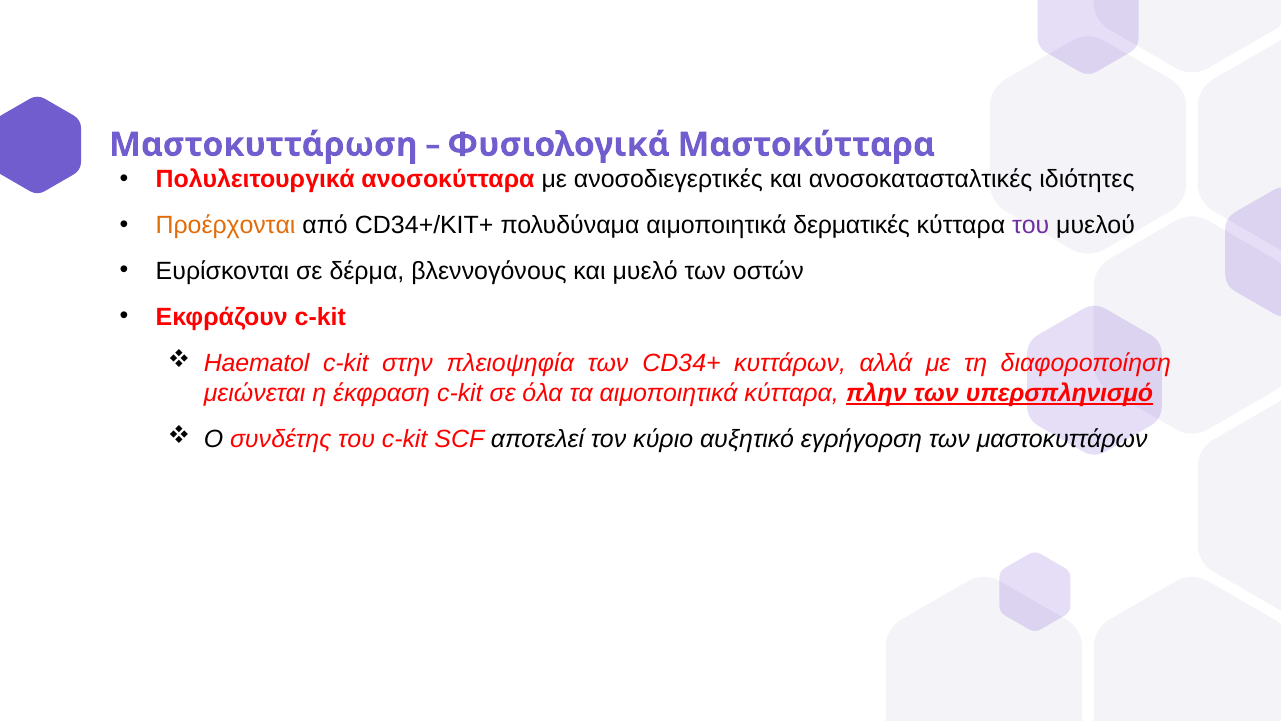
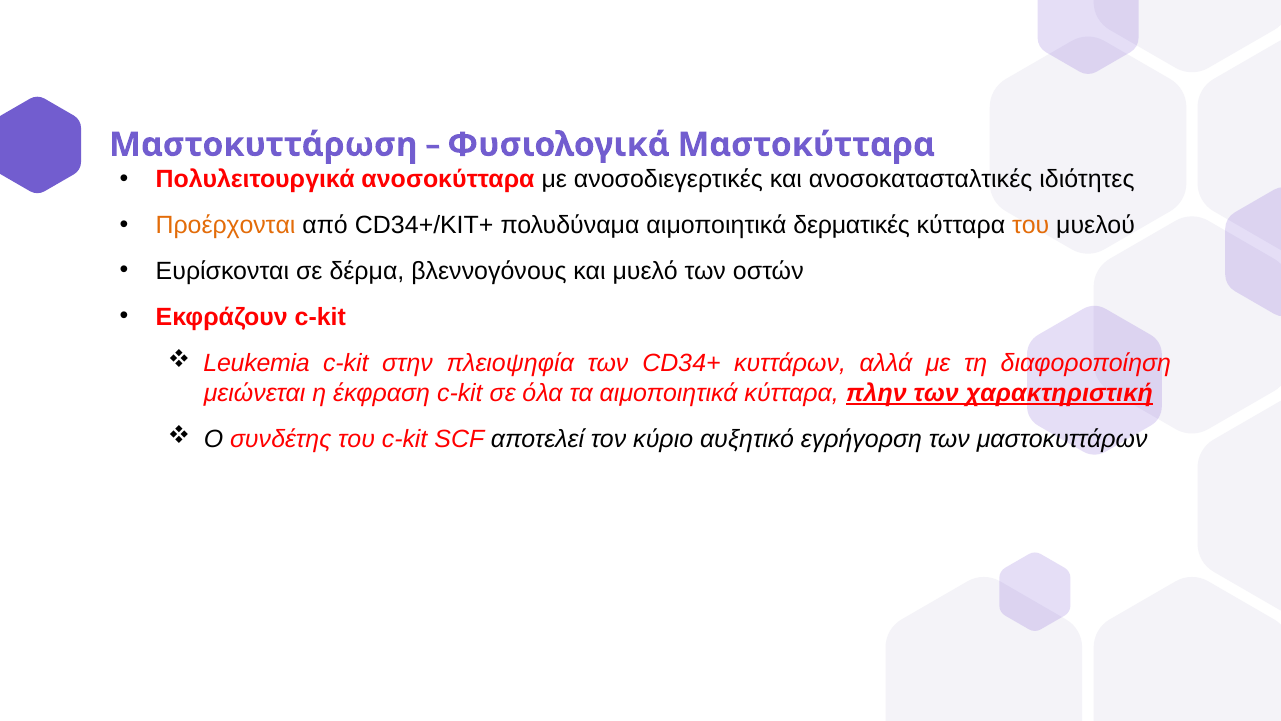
του colour: purple -> orange (1031, 225)
Haematol: Haematol -> Leukemia (257, 363)
υπερσπληνισμό: υπερσπληνισμό -> χαρακτηριστική (1059, 393)
